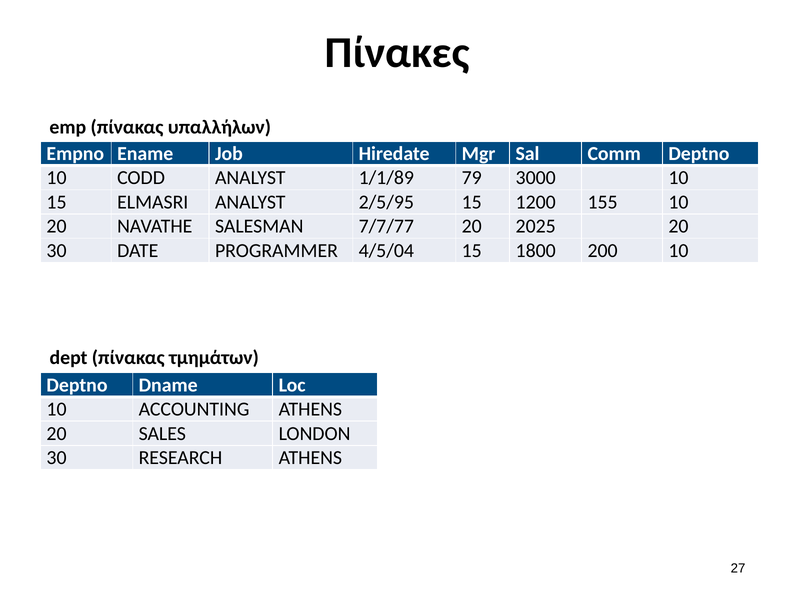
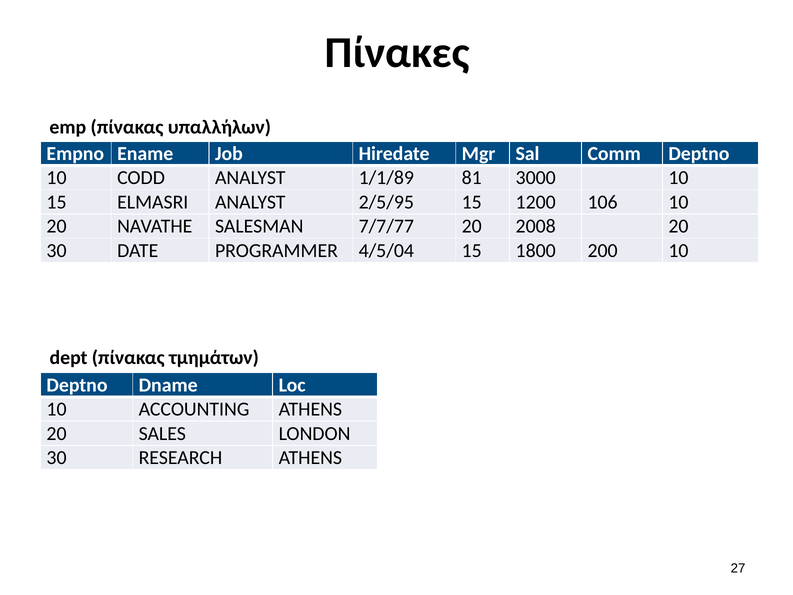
79: 79 -> 81 (472, 178)
155: 155 -> 106 (603, 202)
2025: 2025 -> 2008 (536, 226)
